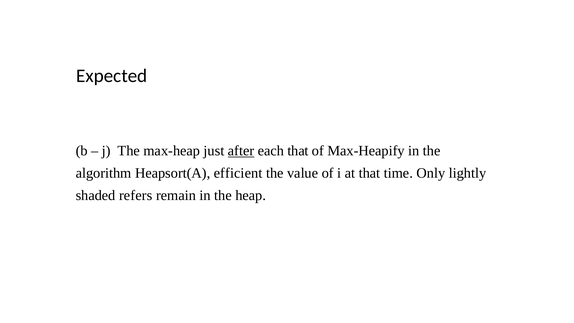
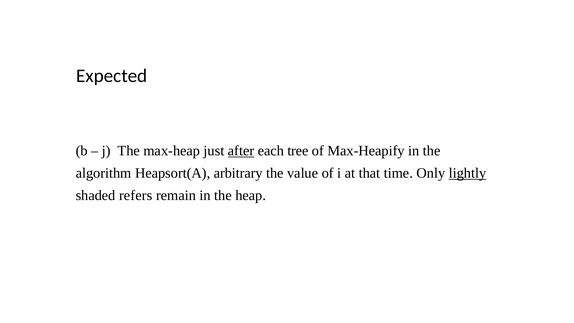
each that: that -> tree (298, 151)
efficient: efficient -> arbitrary (238, 173)
lightly underline: none -> present (468, 173)
